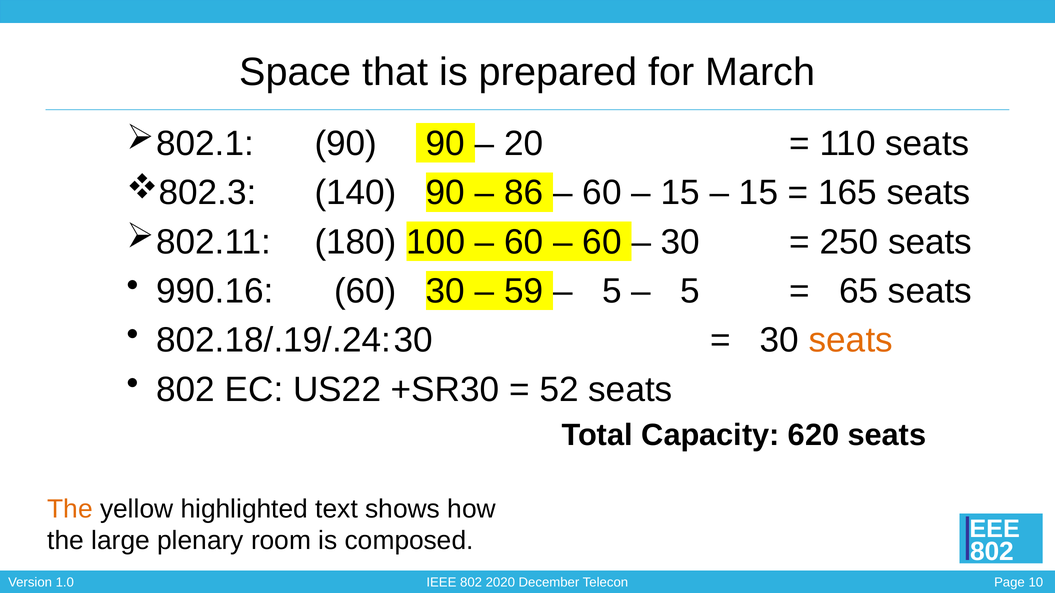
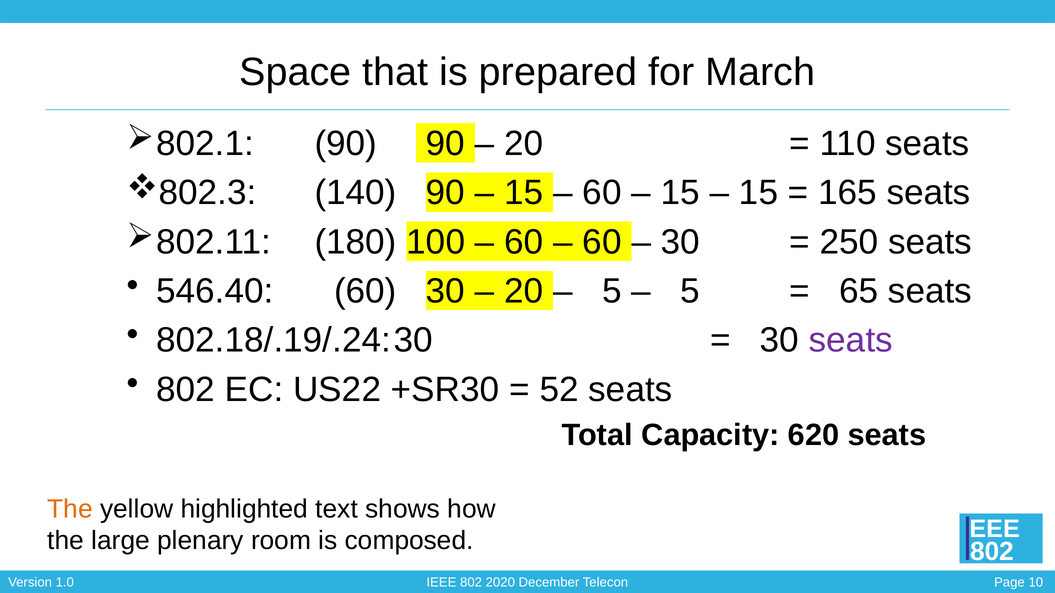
86: 86 -> 15 (524, 193)
990.16: 990.16 -> 546.40 (215, 291)
59: 59 -> 20 (524, 291)
seats colour: orange -> purple (851, 341)
